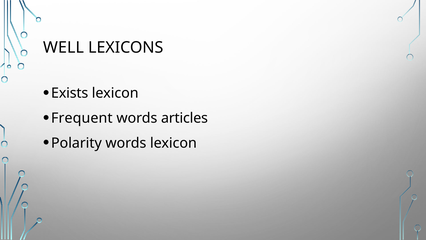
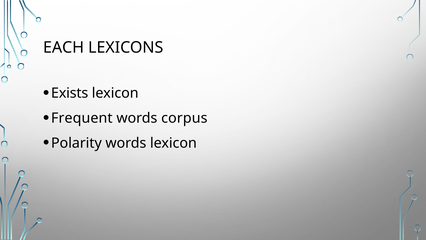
WELL: WELL -> EACH (64, 47)
articles: articles -> corpus (184, 118)
